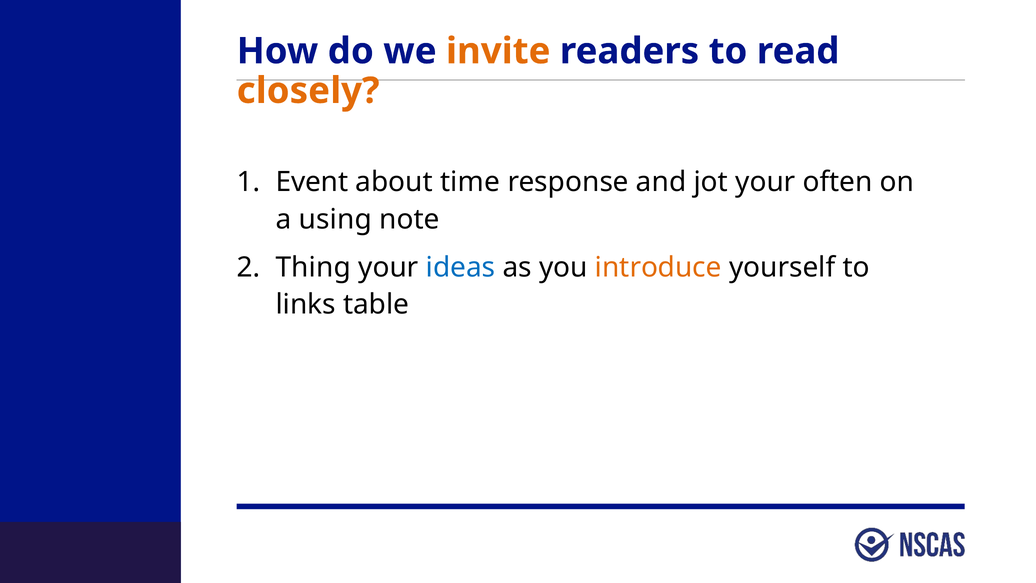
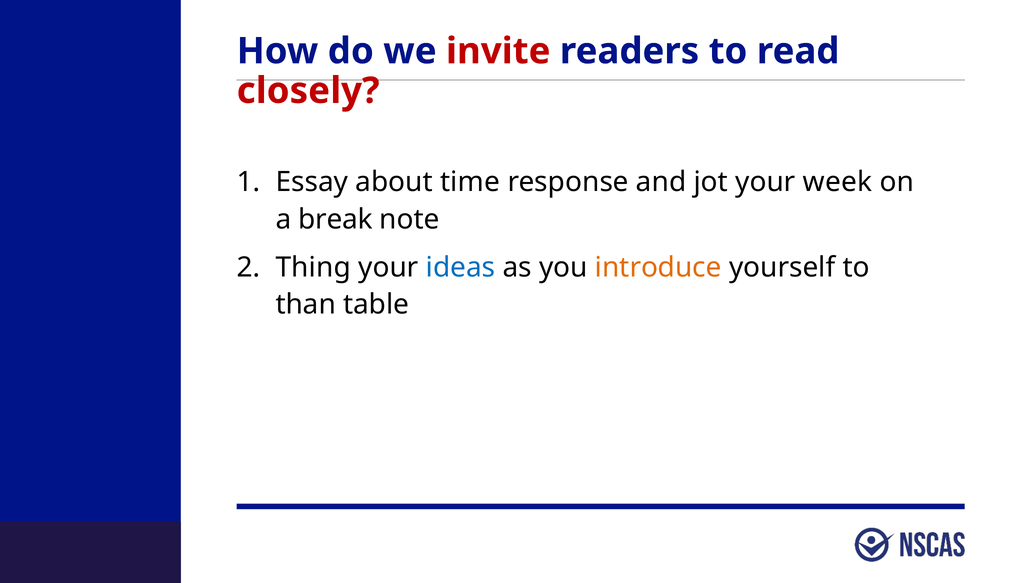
invite colour: orange -> red (498, 51)
closely colour: orange -> red (308, 91)
Event: Event -> Essay (312, 182)
often: often -> week (837, 182)
using: using -> break (336, 219)
links: links -> than (306, 304)
